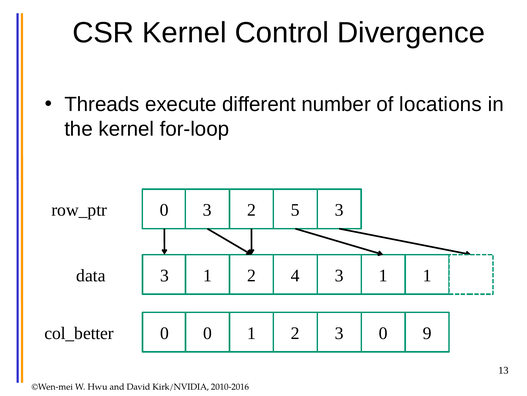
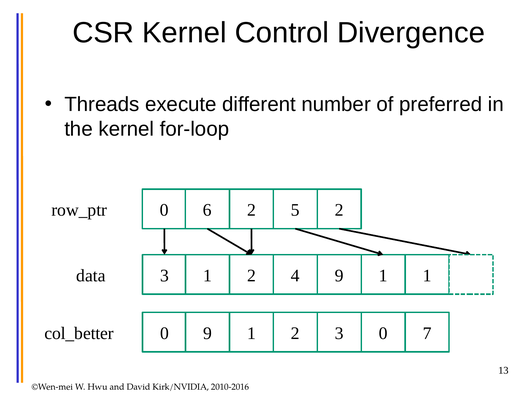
locations: locations -> preferred (441, 104)
0 3: 3 -> 6 (207, 210)
5 3: 3 -> 2 (339, 210)
4 3: 3 -> 9 (339, 275)
0 0: 0 -> 9 (207, 333)
9: 9 -> 7 (427, 333)
